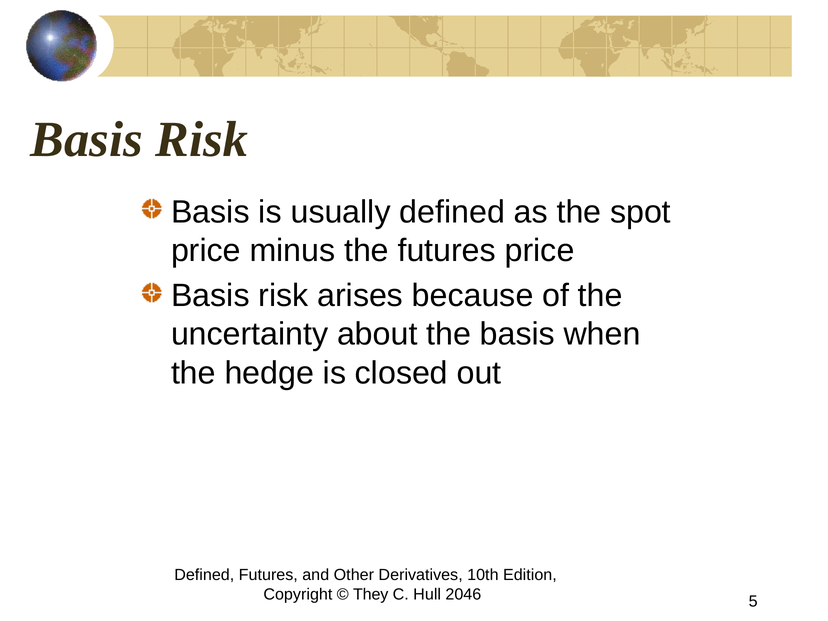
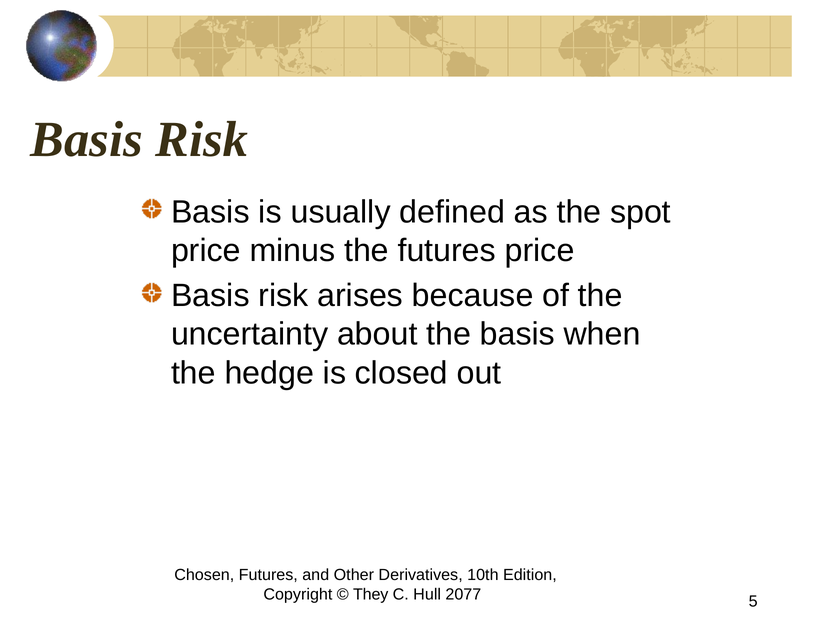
Defined: Defined -> Chosen (204, 575)
2046: 2046 -> 2077 (463, 594)
